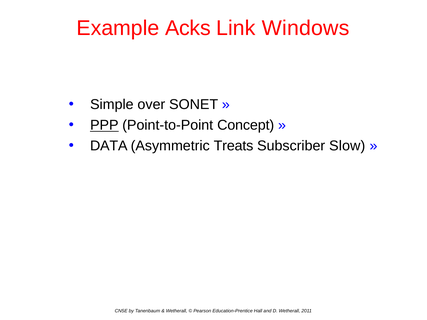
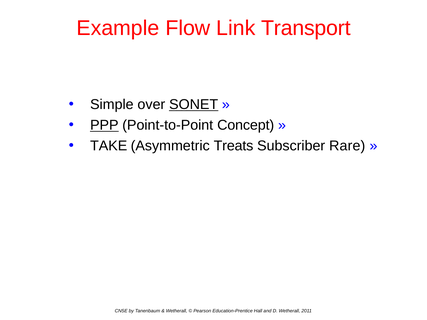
Acks: Acks -> Flow (188, 28)
Windows: Windows -> Transport (306, 28)
SONET underline: none -> present (194, 105)
DATA: DATA -> TAKE (109, 146)
Slow: Slow -> Rare (347, 146)
